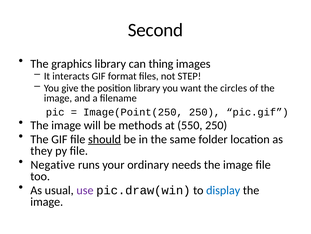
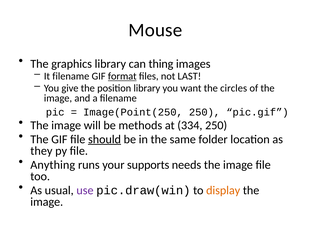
Second: Second -> Mouse (155, 30)
It interacts: interacts -> filename (71, 76)
format underline: none -> present (122, 76)
STEP: STEP -> LAST (189, 76)
550: 550 -> 334 (190, 125)
Negative: Negative -> Anything (53, 164)
ordinary: ordinary -> supports (148, 164)
display colour: blue -> orange (223, 190)
